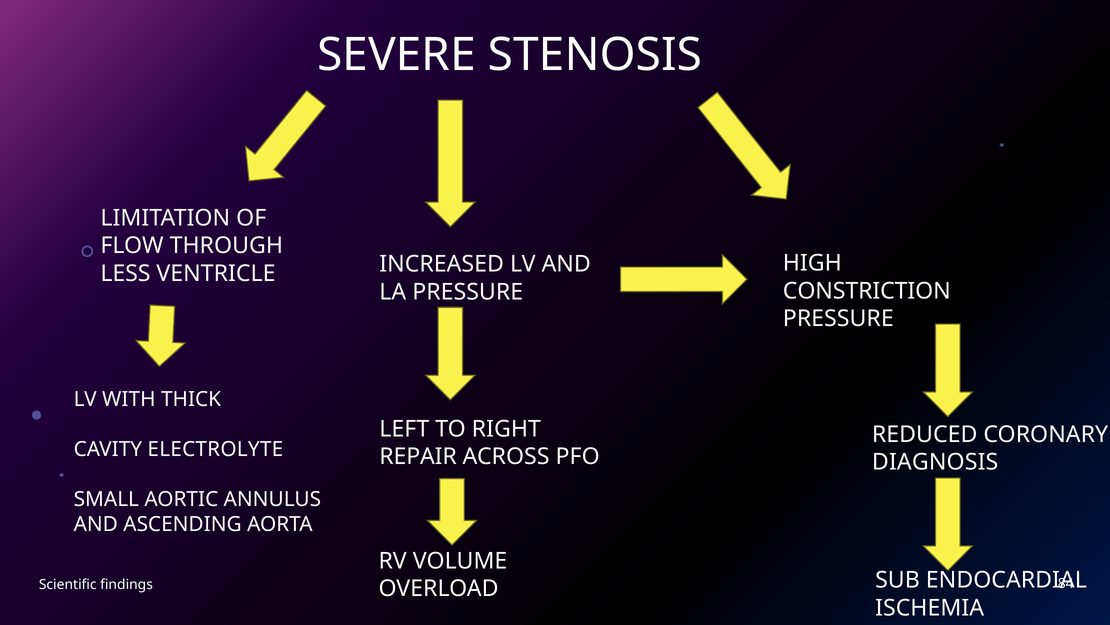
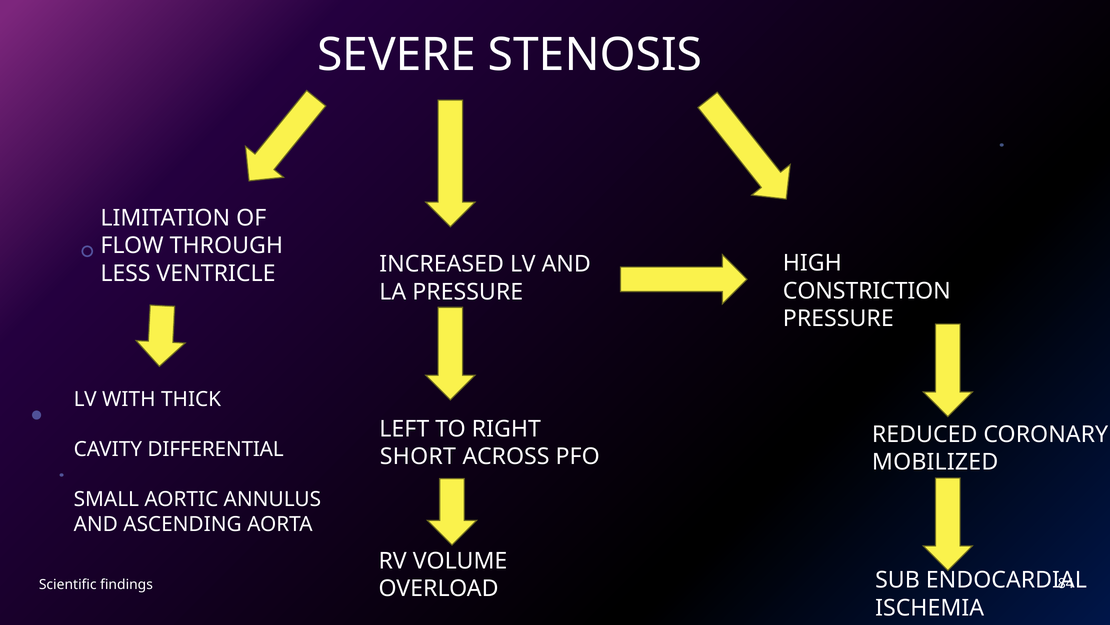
ELECTROLYTE: ELECTROLYTE -> DIFFERENTIAL (216, 449)
REPAIR: REPAIR -> SHORT (418, 456)
DIAGNOSIS: DIAGNOSIS -> MOBILIZED (935, 462)
